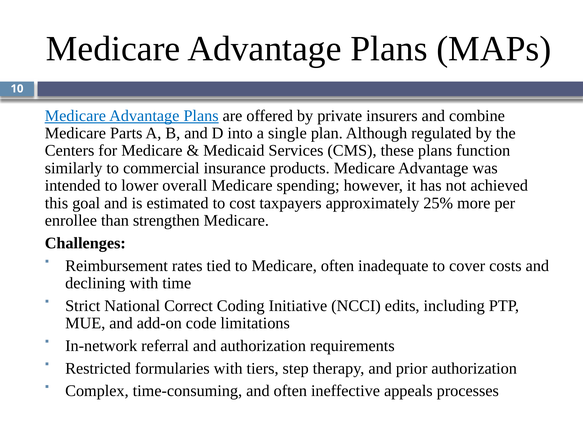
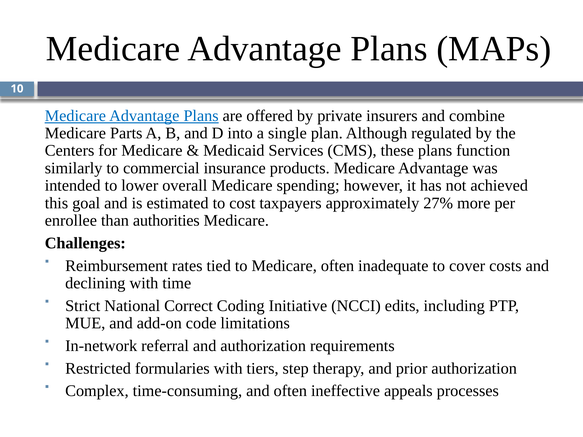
25%: 25% -> 27% (438, 203)
strengthen: strengthen -> authorities (166, 221)
